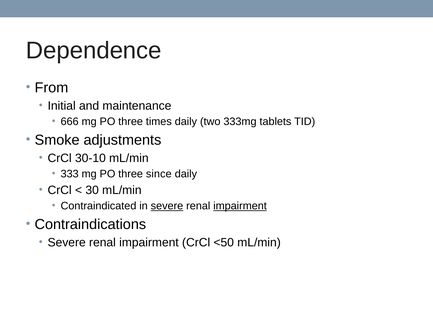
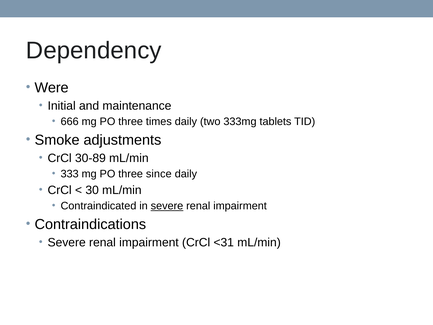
Dependence: Dependence -> Dependency (94, 50)
From: From -> Were (52, 88)
30-10: 30-10 -> 30-89 (90, 158)
impairment underline: present -> none (240, 206)
<50: <50 -> <31 (224, 242)
